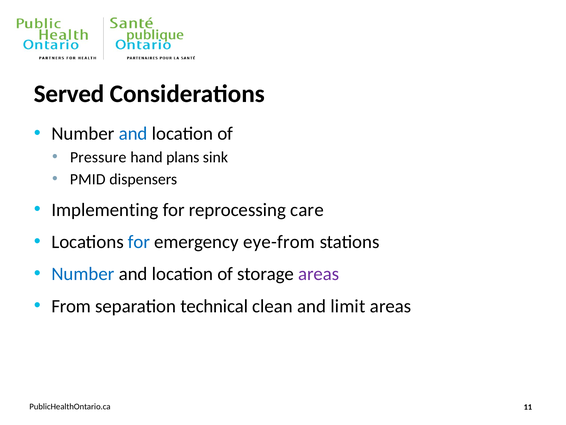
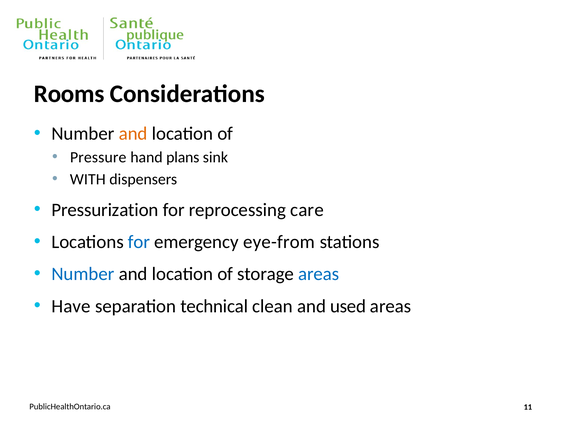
Served: Served -> Rooms (69, 94)
and colour: blue -> orange (133, 133)
PMID: PMID -> WITH (88, 179)
Implementing: Implementing -> Pressurization (105, 210)
areas colour: purple -> blue (319, 274)
From: From -> Have (71, 306)
limit: limit -> used (348, 306)
